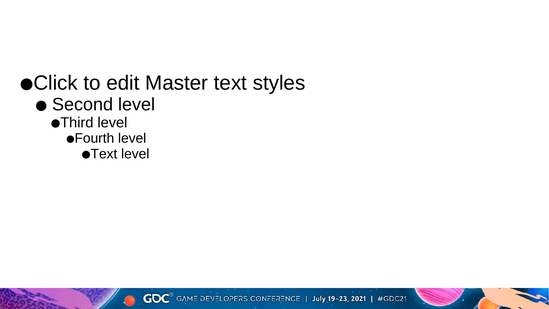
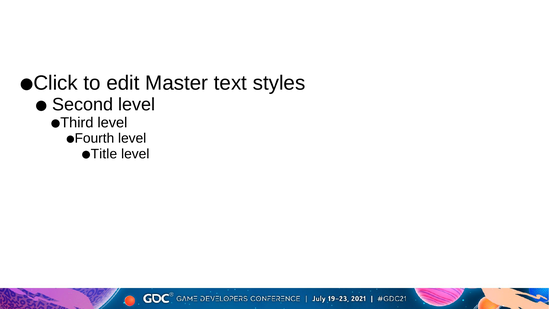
Text: Text -> Title (104, 154)
